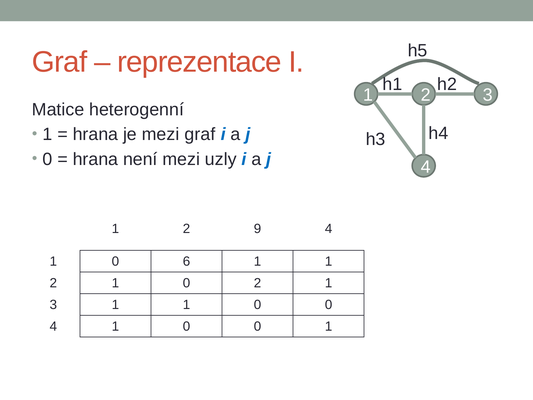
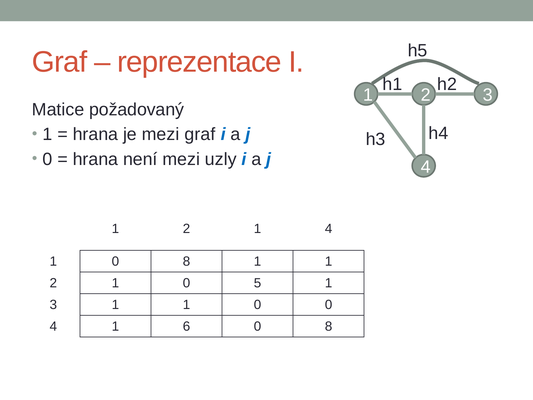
heterogenní: heterogenní -> požadovaný (137, 110)
2 9: 9 -> 1 (258, 229)
6: 6 -> 8 (186, 261)
0 2: 2 -> 5 (258, 283)
0: 0 -> 6 (186, 326)
1: 1 -> 8 (329, 326)
